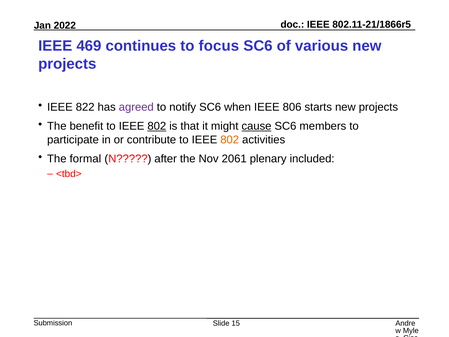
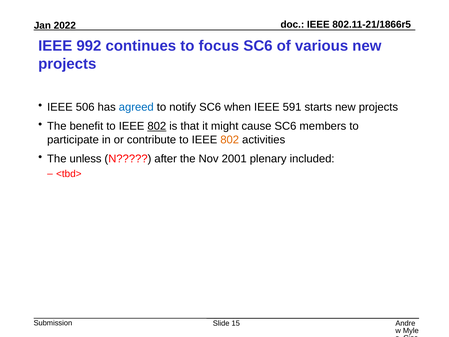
469: 469 -> 992 (89, 46)
822: 822 -> 506 (85, 107)
agreed colour: purple -> blue (136, 107)
806: 806 -> 591 (292, 107)
cause underline: present -> none (256, 126)
formal: formal -> unless (86, 159)
2061: 2061 -> 2001 (234, 159)
